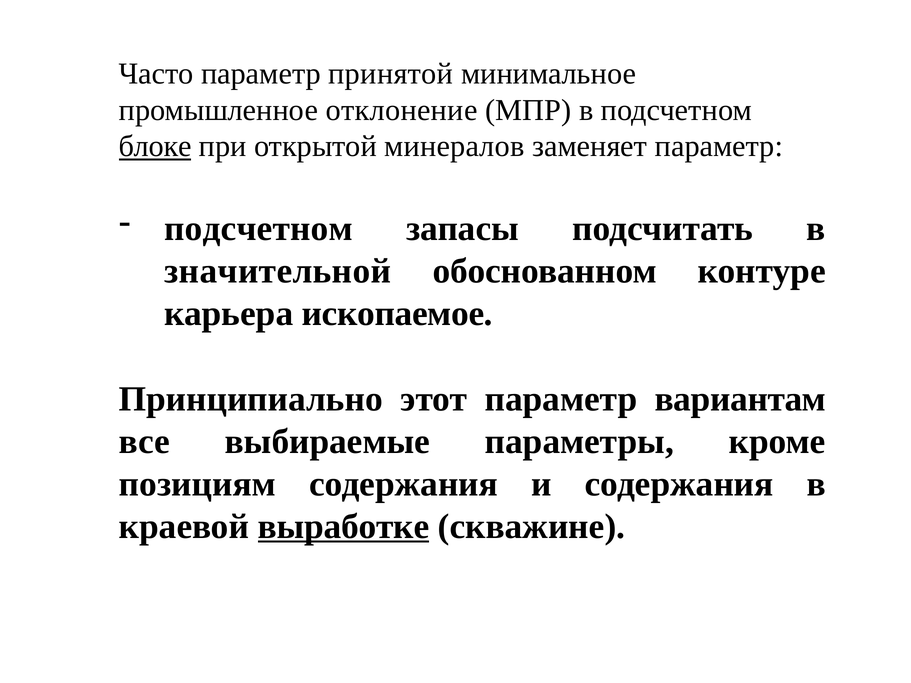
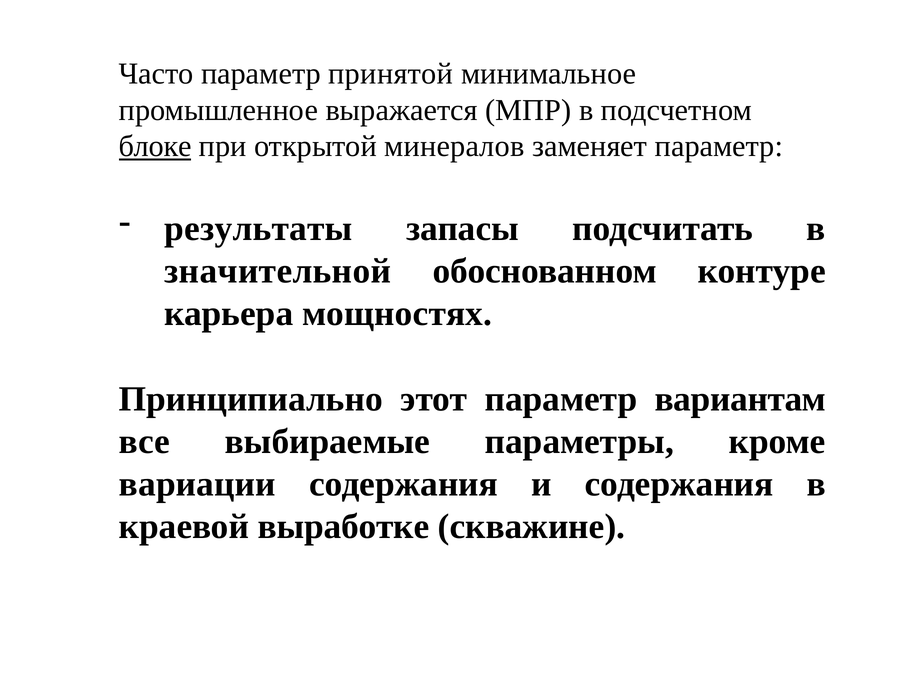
отклонение: отклонение -> выражается (402, 110)
подсчетном: подсчетном -> результаты (258, 229)
ископаемое: ископаемое -> мощностях (397, 314)
позициям: позициям -> вариации (197, 484)
выработке underline: present -> none (344, 527)
